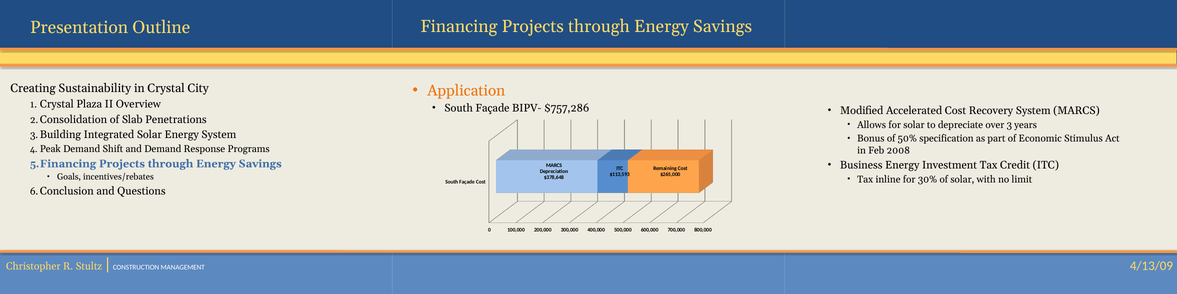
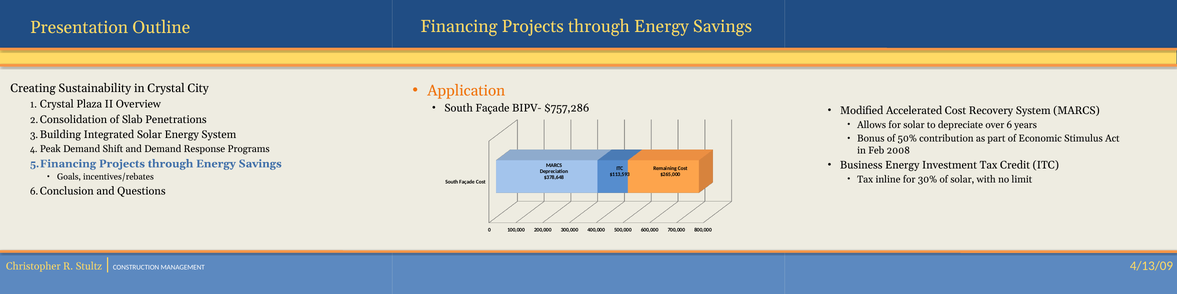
3: 3 -> 6 (1009, 125)
specification: specification -> contribution (946, 139)
